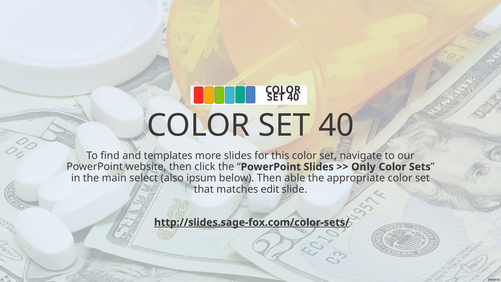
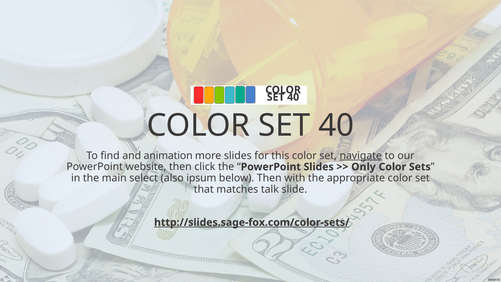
templates: templates -> animation (168, 155)
navigate underline: none -> present (361, 155)
able: able -> with (295, 178)
edit: edit -> talk (270, 189)
